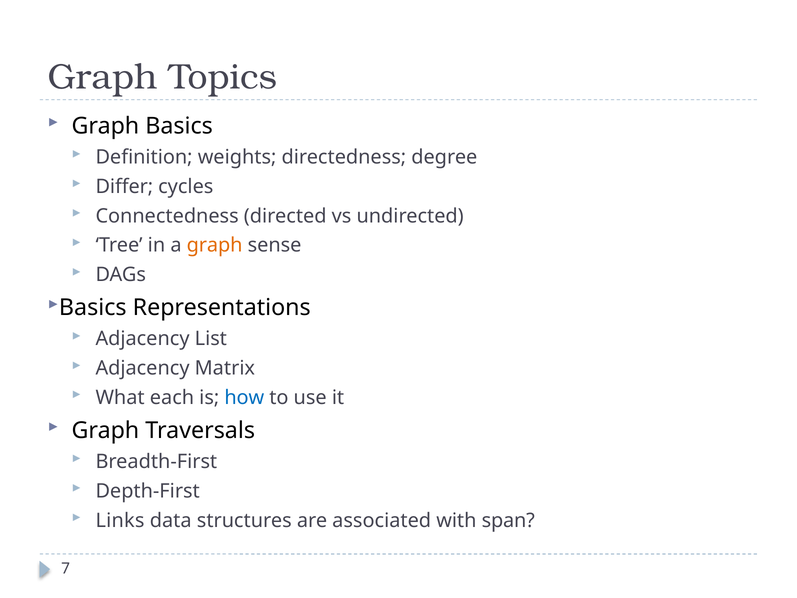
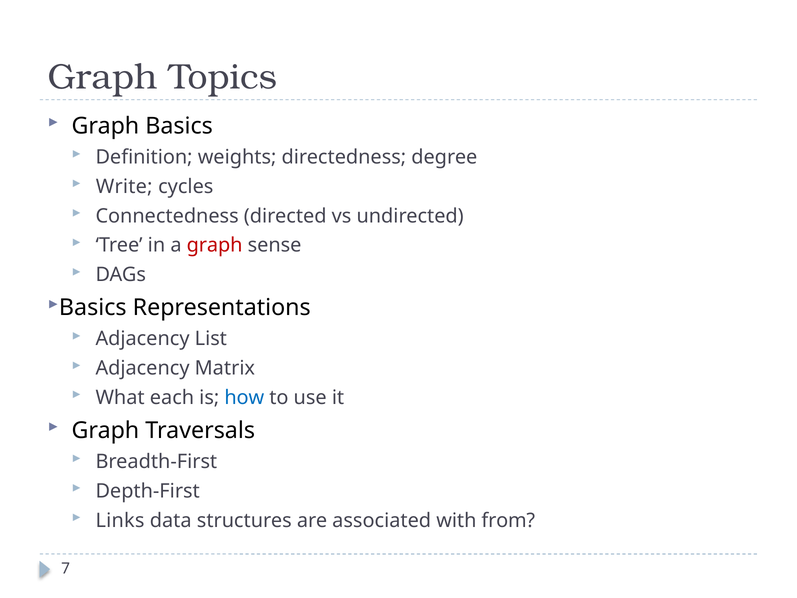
Differ: Differ -> Write (124, 186)
graph colour: orange -> red (215, 245)
span: span -> from (508, 520)
